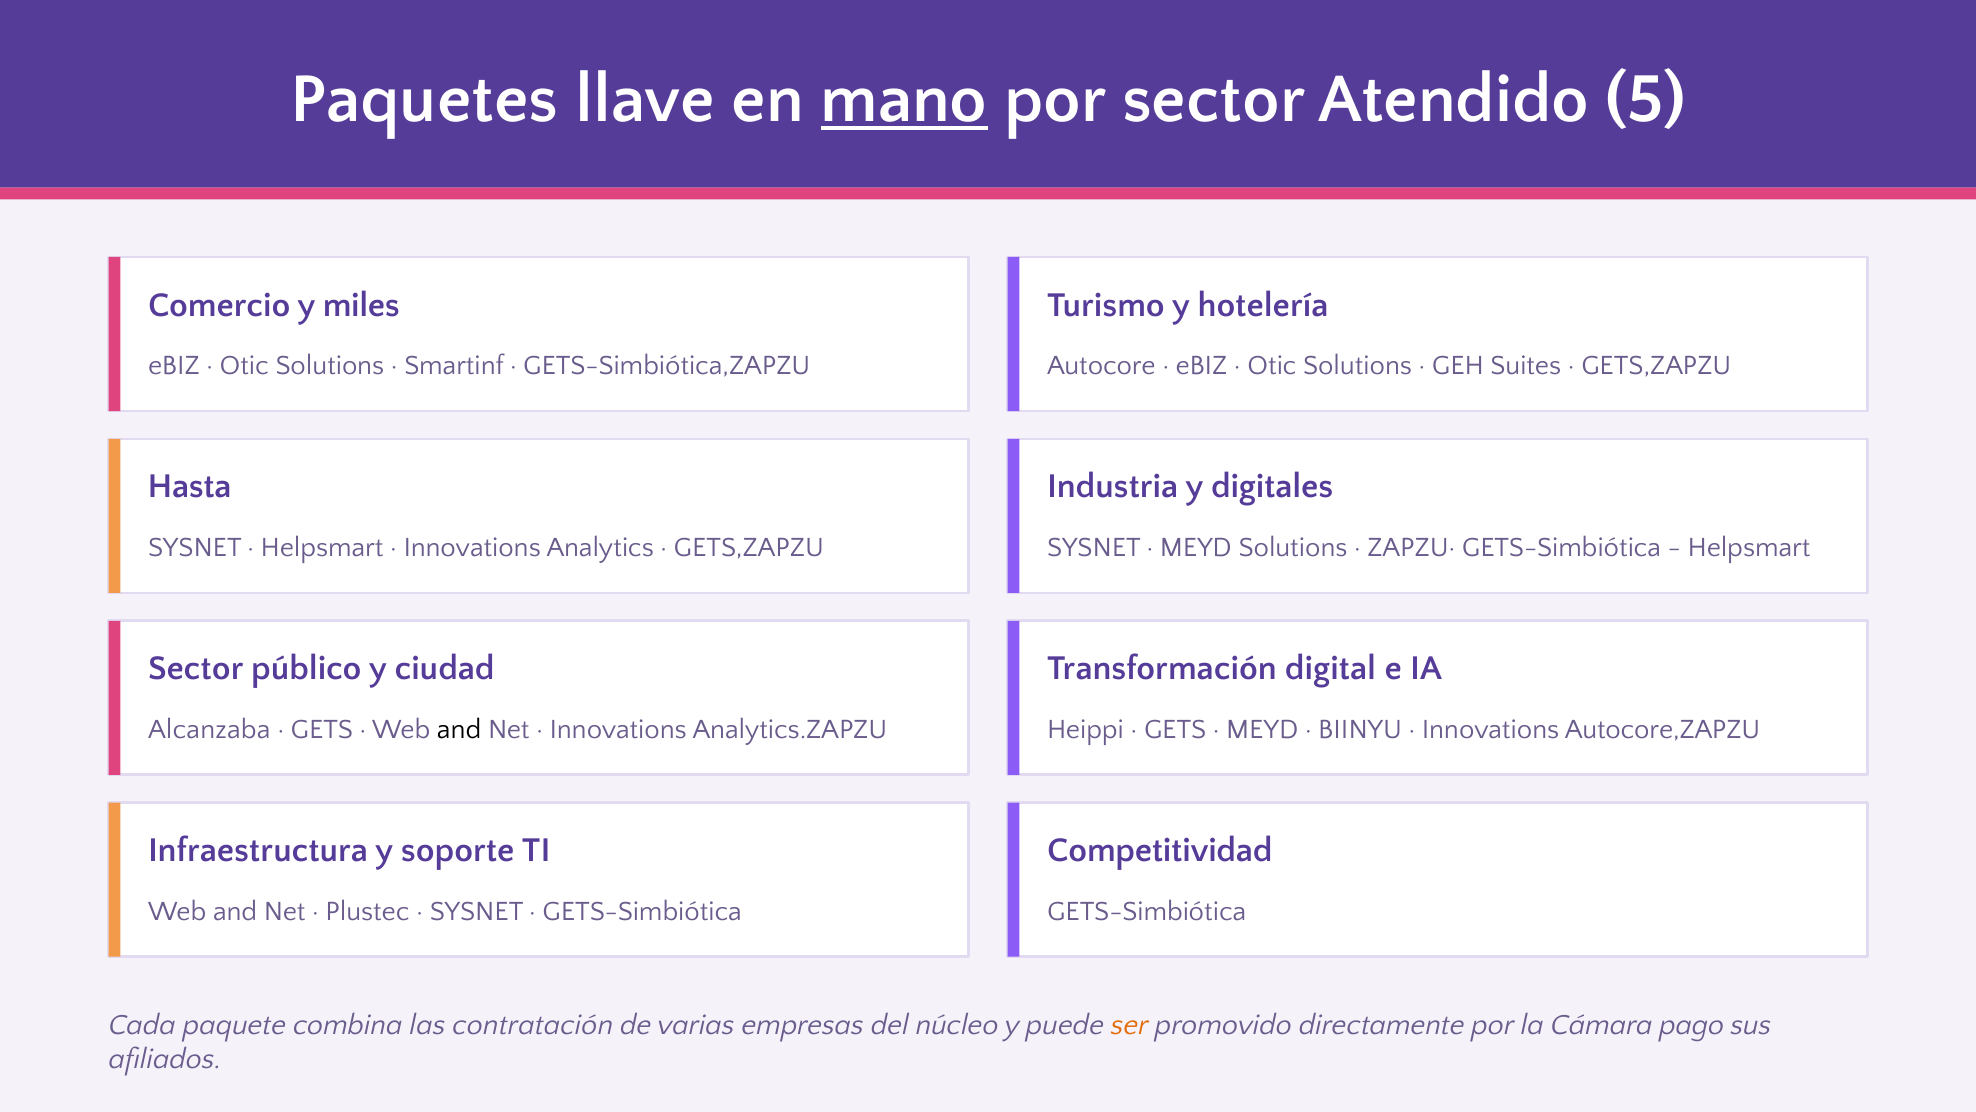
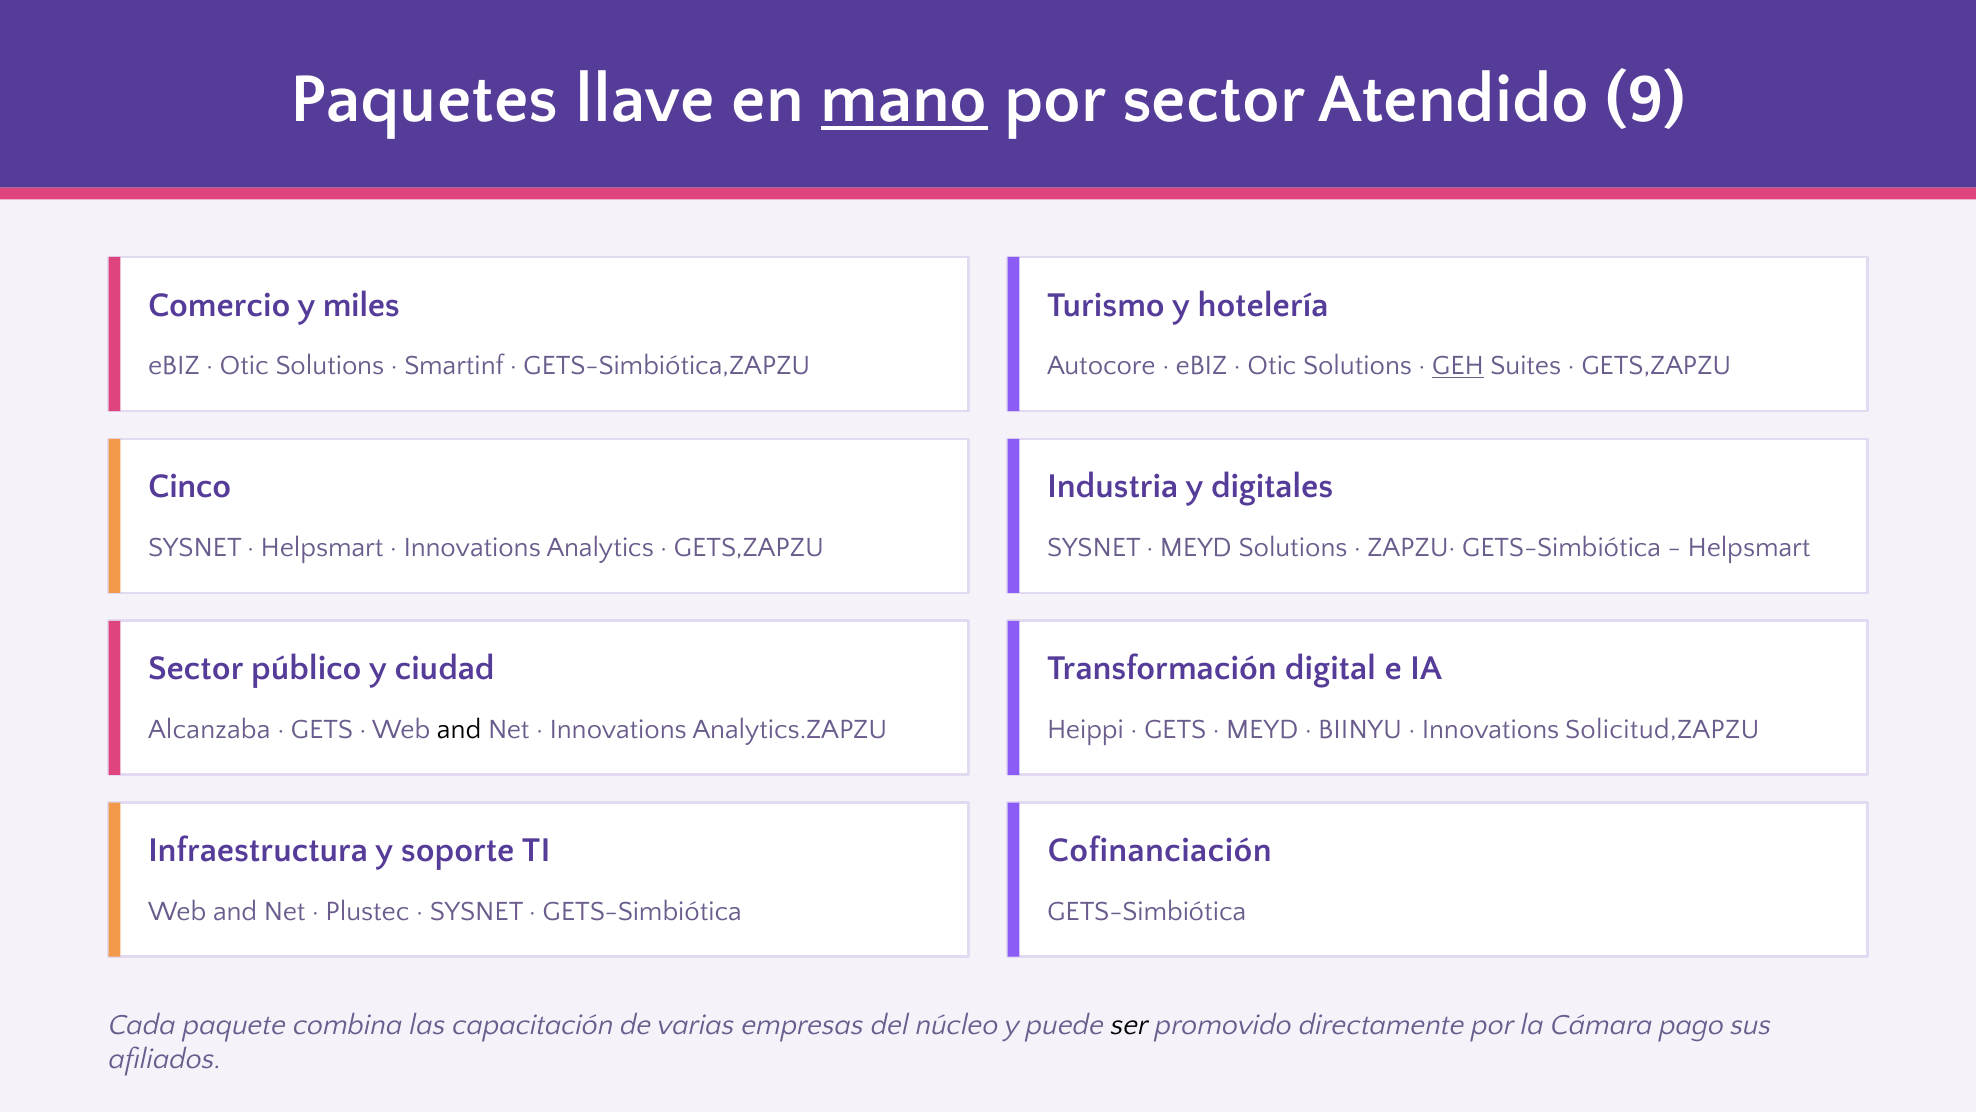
5: 5 -> 9 (1646, 99)
GEH underline: none -> present (1458, 365)
Hasta: Hasta -> Cinco (190, 486)
Autocore,ZAPZU: Autocore,ZAPZU -> Solicitud,ZAPZU (1662, 729)
Competitividad: Competitividad -> Cofinanciación (1160, 850)
contratación: contratación -> capacitación (533, 1024)
ser colour: orange -> black (1130, 1024)
